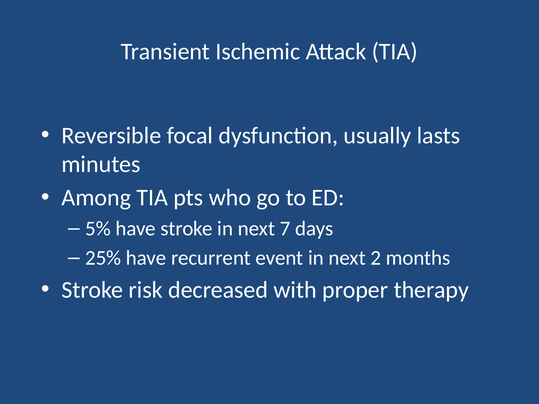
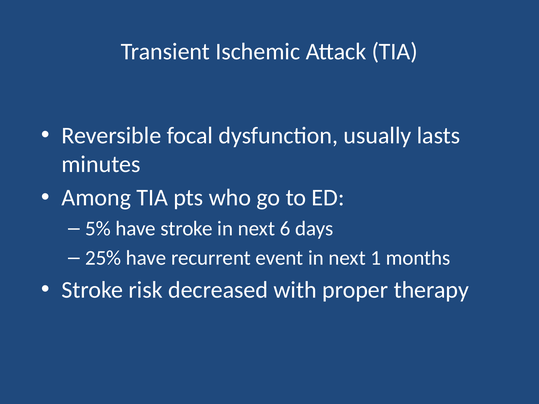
7: 7 -> 6 (285, 229)
2: 2 -> 1 (376, 258)
